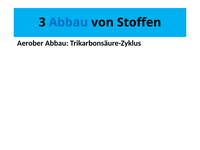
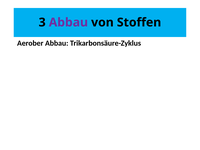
Abbau colour: blue -> purple (68, 22)
